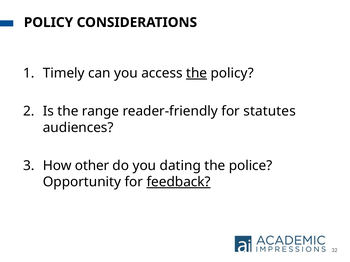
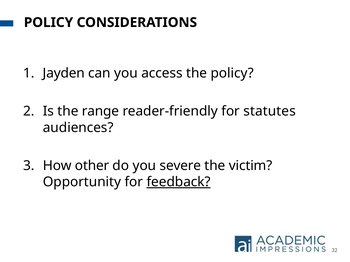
Timely: Timely -> Jayden (64, 73)
the underline: present -> none (197, 73)
dating: dating -> severe (180, 166)
police: police -> victim (251, 166)
